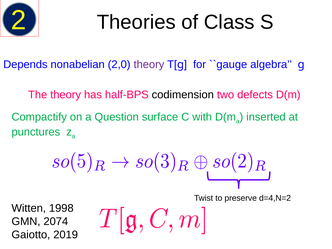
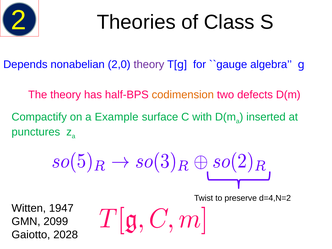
codimension colour: black -> orange (183, 95)
Question: Question -> Example (117, 117)
1998: 1998 -> 1947 (61, 208)
2074: 2074 -> 2099 (56, 222)
2019: 2019 -> 2028 (66, 235)
